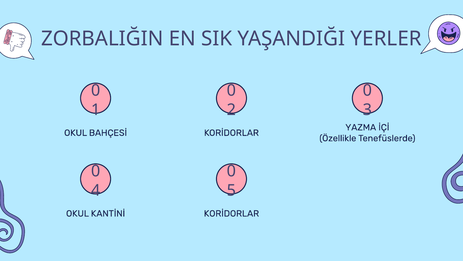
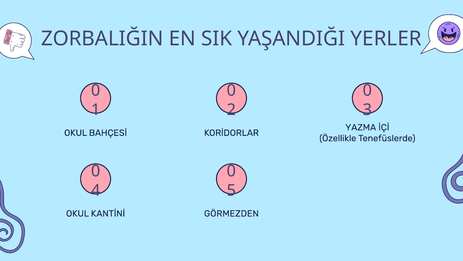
KANTİNİ KORİDORLAR: KORİDORLAR -> GÖRMEZDEN (231, 213)
